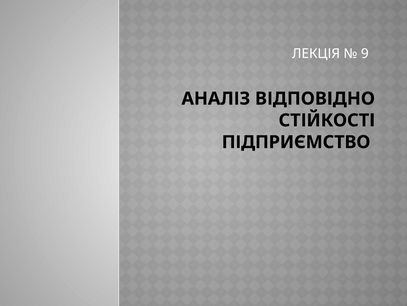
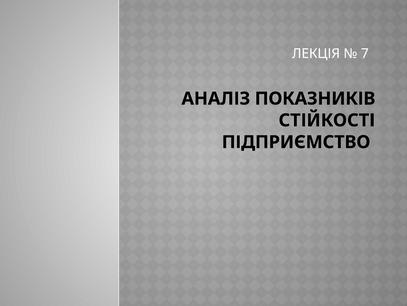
9: 9 -> 7 (365, 54)
ВІДПОВІДНО: ВІДПОВІДНО -> ПОКАЗНИКІВ (315, 98)
